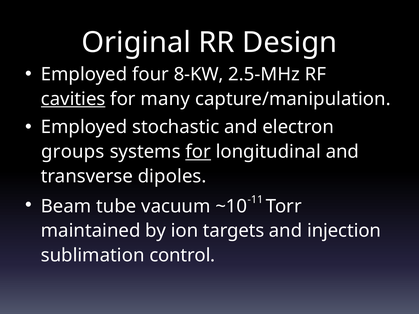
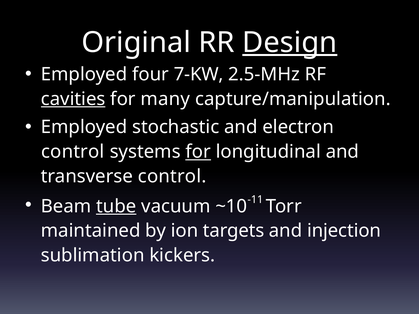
Design underline: none -> present (290, 43)
8-KW: 8-KW -> 7-KW (199, 74)
groups: groups -> control (73, 152)
transverse dipoles: dipoles -> control (172, 176)
tube underline: none -> present (116, 206)
control: control -> kickers (182, 256)
